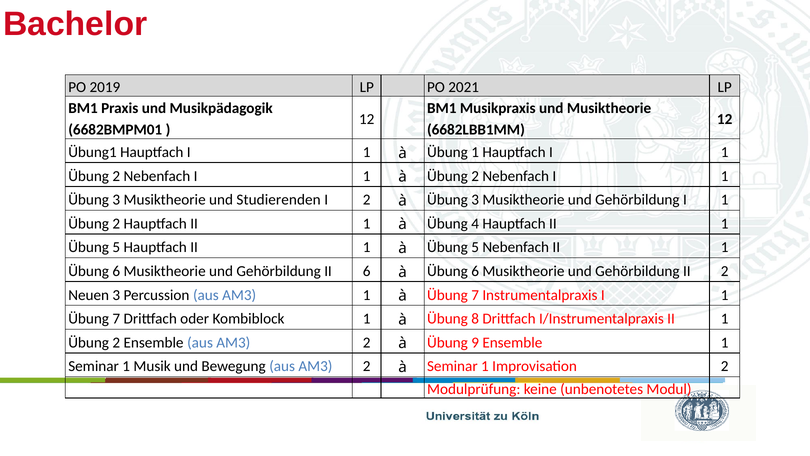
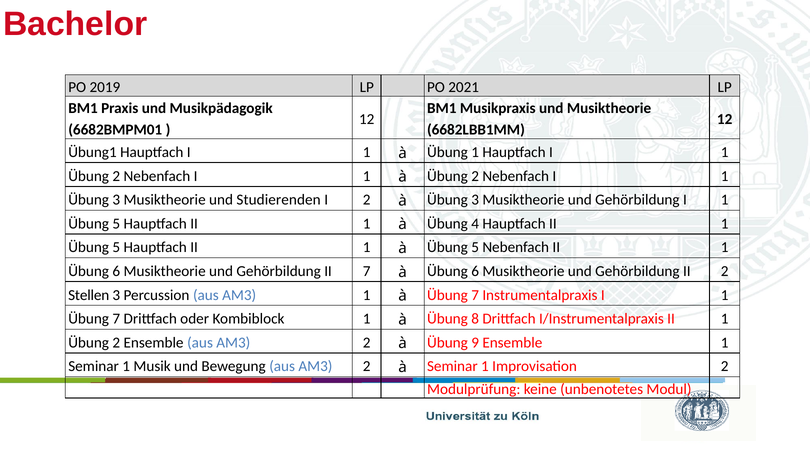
2: 2 -> 5 (116, 223)
II 6: 6 -> 7 (367, 271)
Neuen: Neuen -> Stellen (89, 295)
